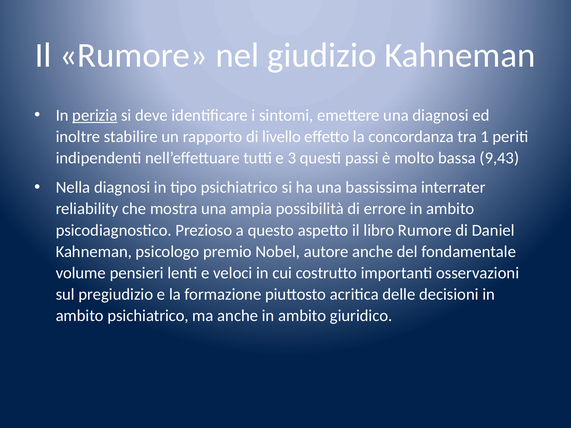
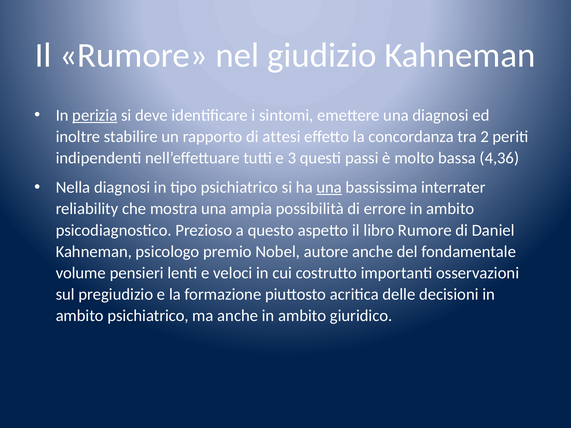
livello: livello -> attesi (281, 137)
1: 1 -> 2 (485, 137)
9,43: 9,43 -> 4,36 (499, 158)
una underline: none -> present (329, 188)
